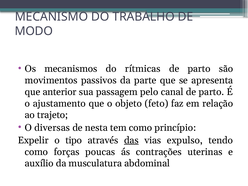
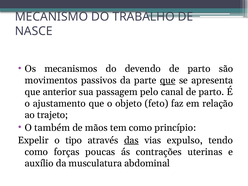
MODO: MODO -> NASCE (34, 31)
rítmicas: rítmicas -> devendo (143, 69)
que underline: none -> present (168, 80)
diversas: diversas -> também (52, 128)
nesta: nesta -> mãos (96, 128)
